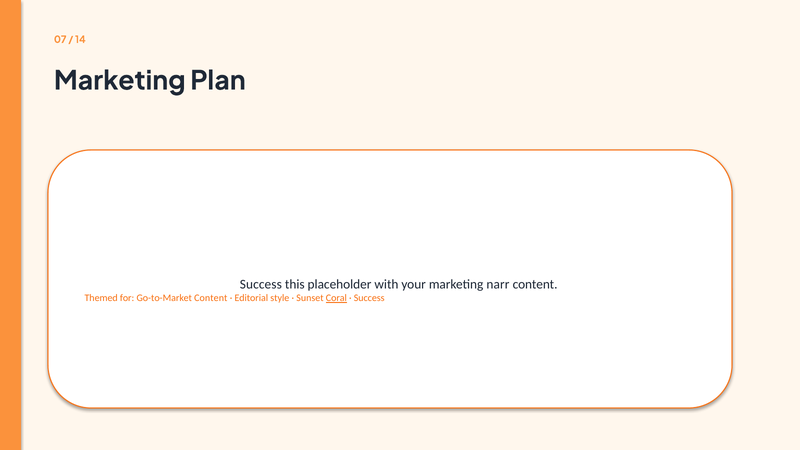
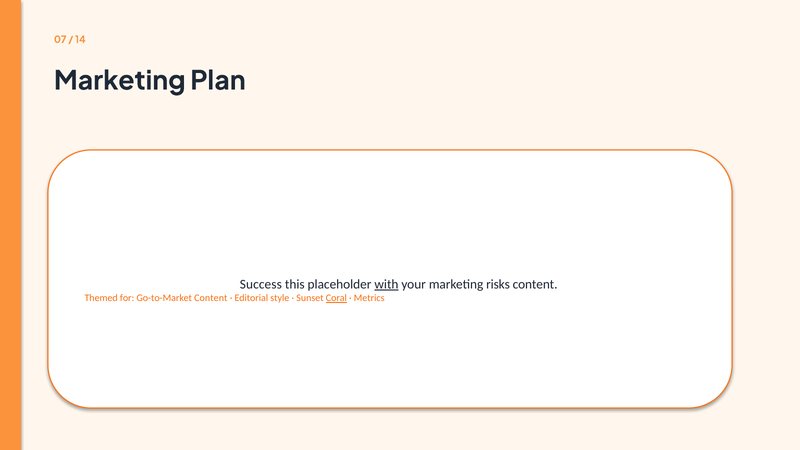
with underline: none -> present (386, 284)
narr: narr -> risks (498, 284)
Success: Success -> Metrics (369, 298)
